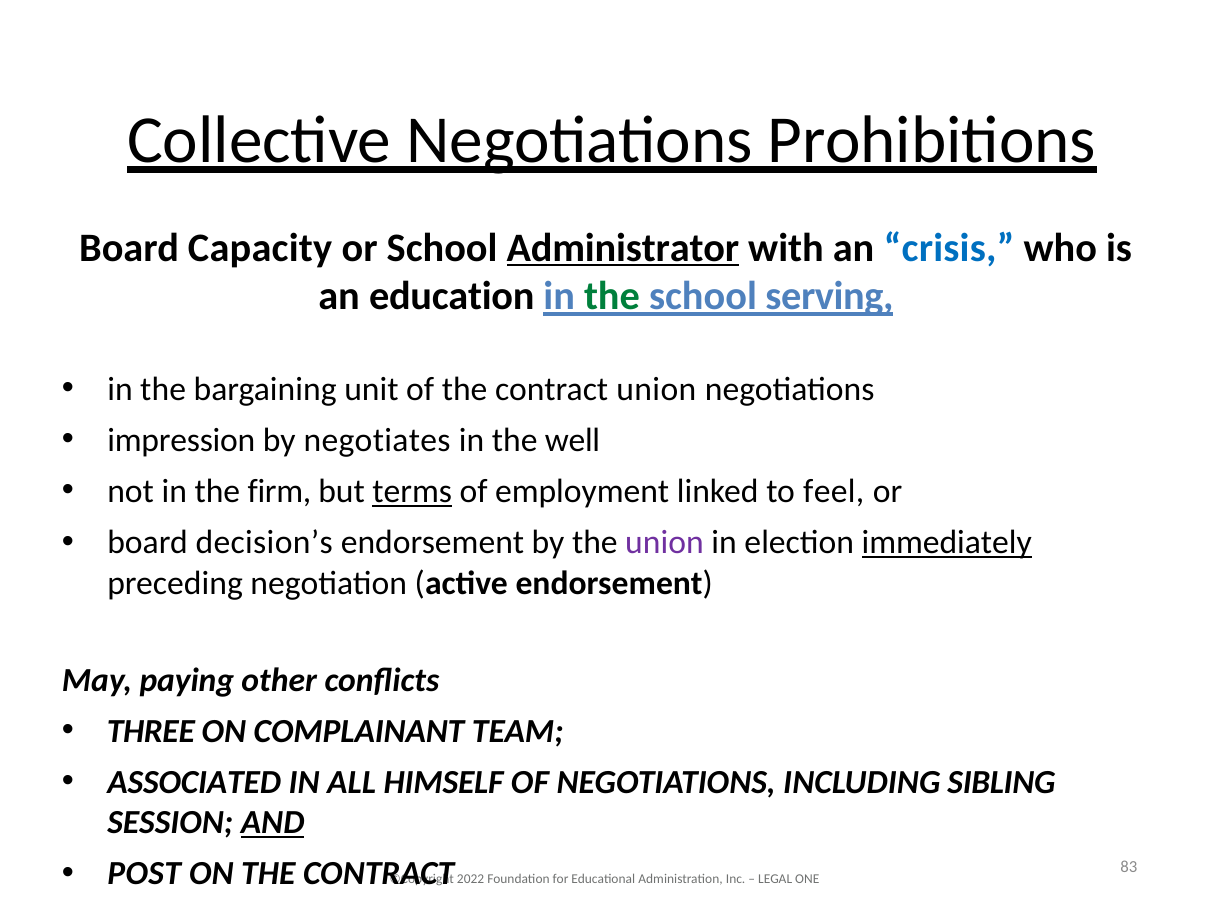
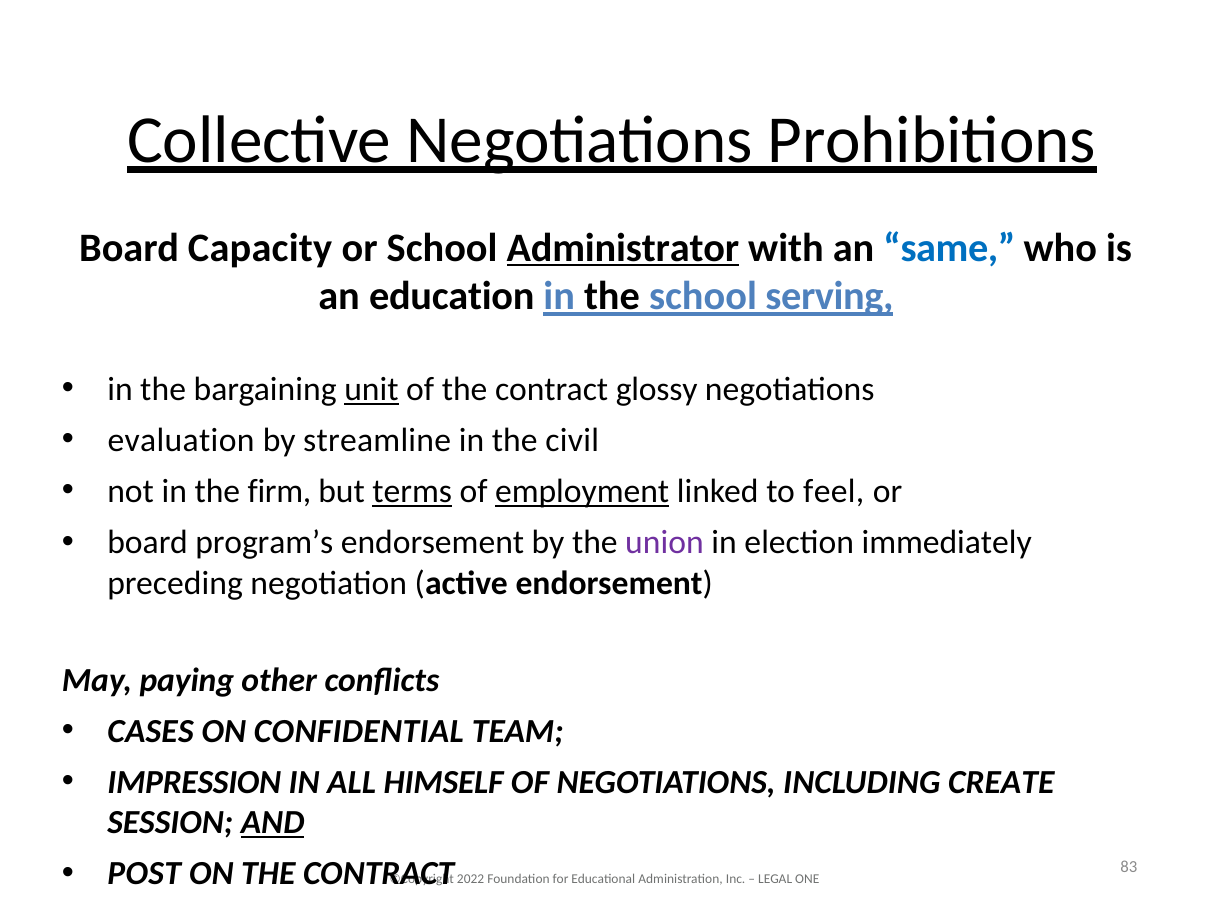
crisis: crisis -> same (949, 248)
the colour: green -> black (612, 296)
unit underline: none -> present (371, 389)
contract union: union -> glossy (657, 389)
impression: impression -> evaluation (181, 440)
negotiates: negotiates -> streamline (377, 440)
well: well -> civil (572, 440)
employment underline: none -> present (582, 491)
decision’s: decision’s -> program’s (264, 542)
immediately underline: present -> none (947, 542)
THREE: THREE -> CASES (151, 731)
COMPLAINANT: COMPLAINANT -> CONFIDENTIAL (359, 731)
ASSOCIATED: ASSOCIATED -> IMPRESSION (194, 782)
SIBLING: SIBLING -> CREATE (1001, 782)
